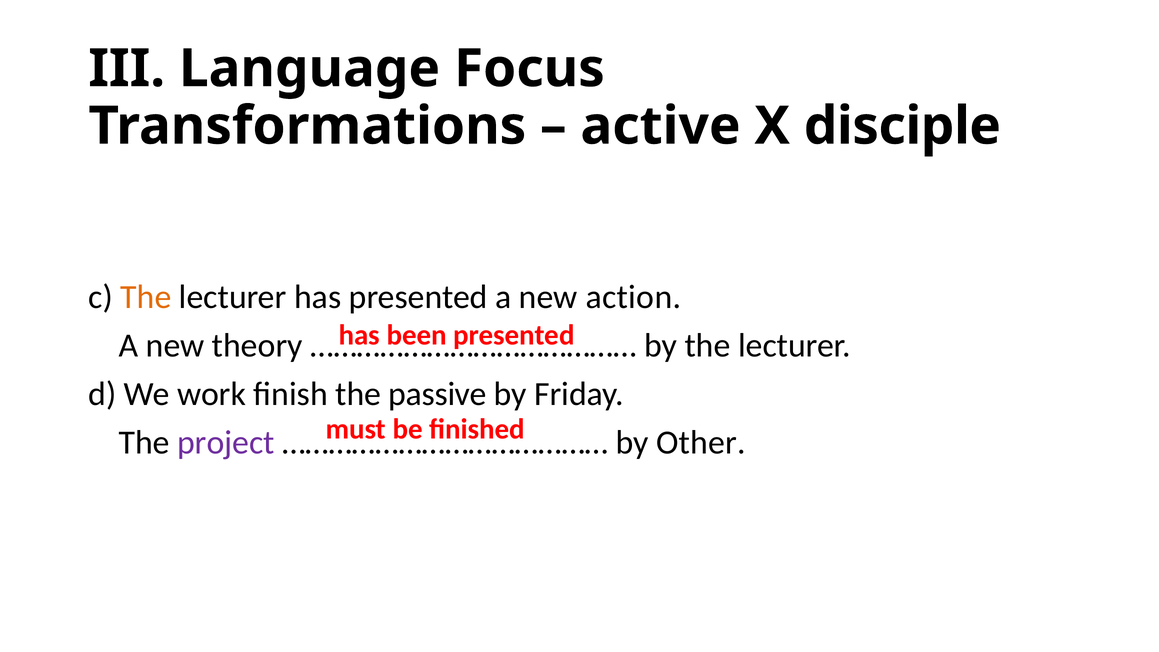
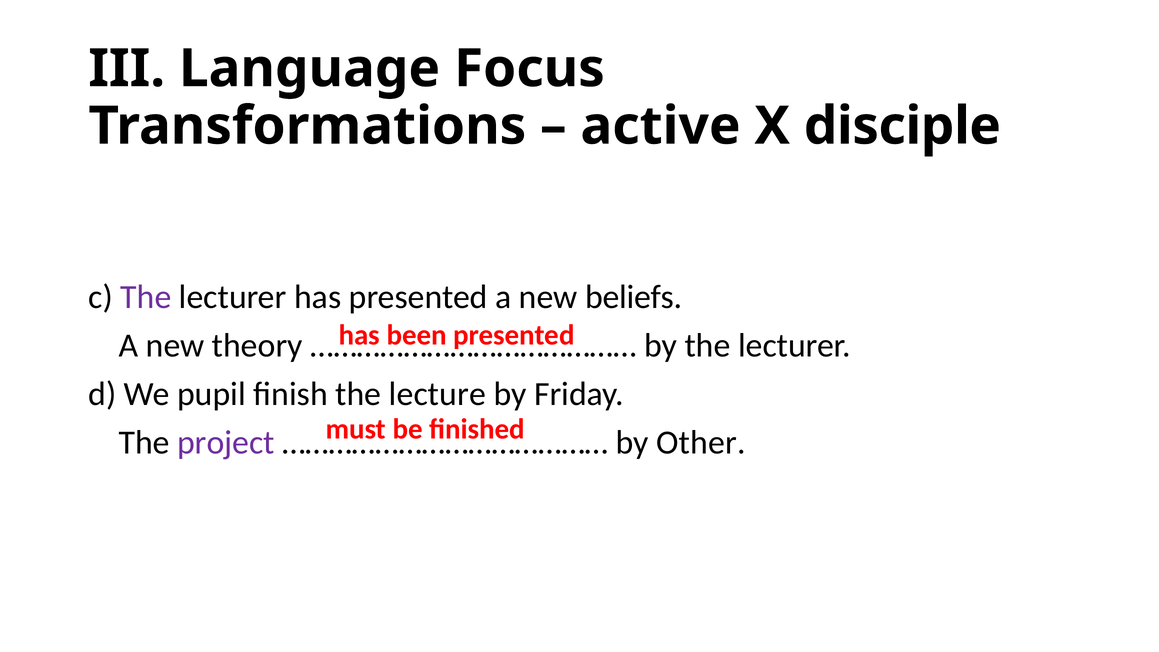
The colour: orange -> purple (146, 297)
action: action -> beliefs (634, 297)
work: work -> pupil (212, 394)
passive: passive -> lecture (437, 394)
